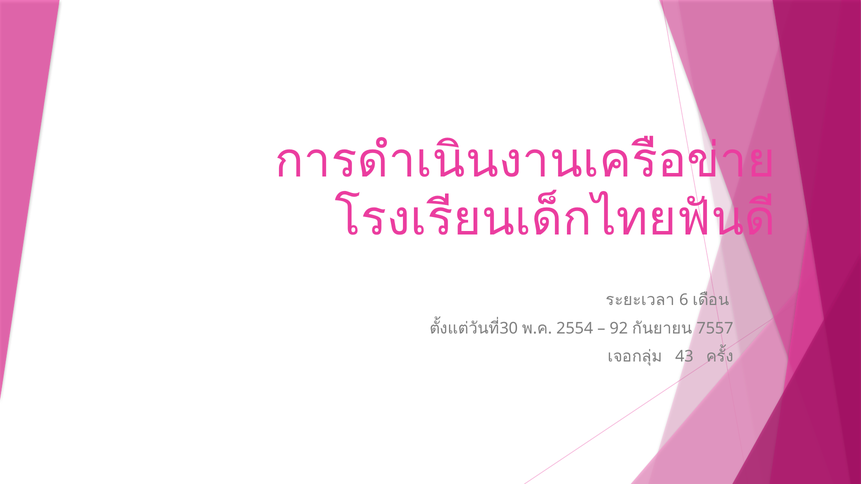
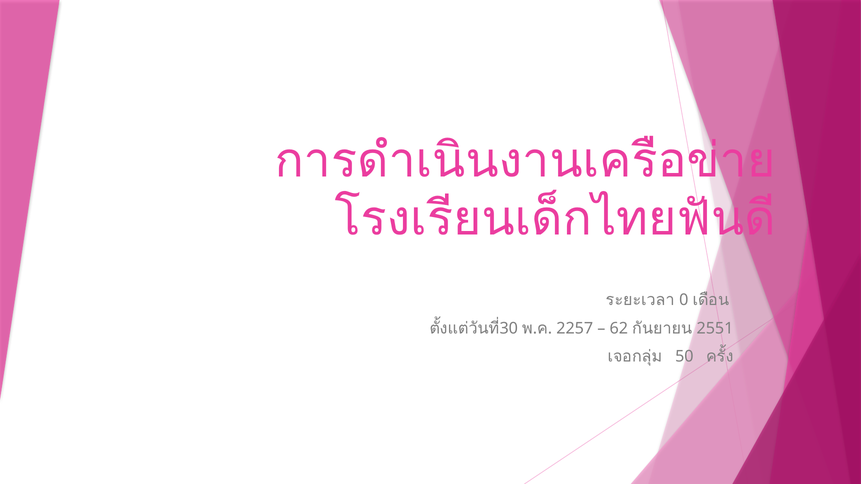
6: 6 -> 0 (684, 300)
2554: 2554 -> 2257 (575, 328)
92: 92 -> 62 (619, 328)
7557: 7557 -> 2551 (715, 328)
43: 43 -> 50 (684, 357)
